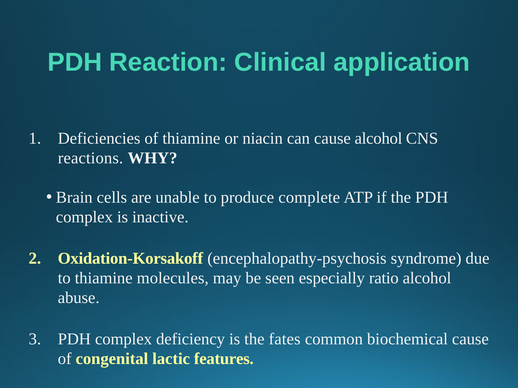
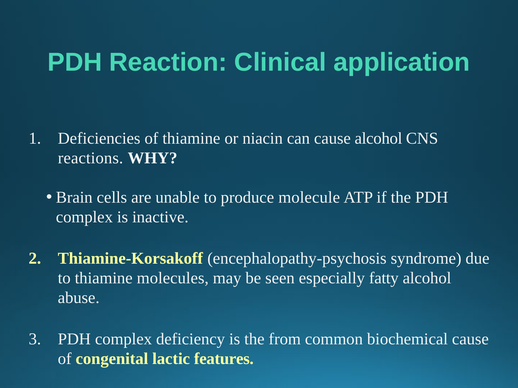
complete: complete -> molecule (309, 198)
Oxidation-Korsakoff: Oxidation-Korsakoff -> Thiamine-Korsakoff (130, 259)
ratio: ratio -> fatty (384, 279)
fates: fates -> from (285, 340)
